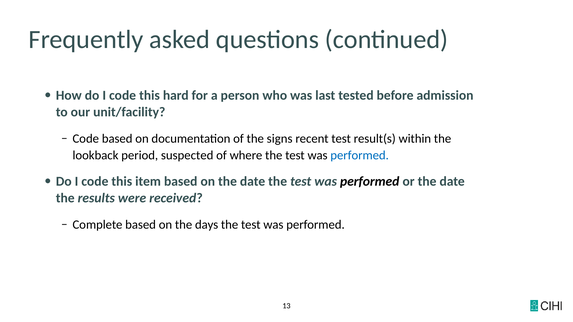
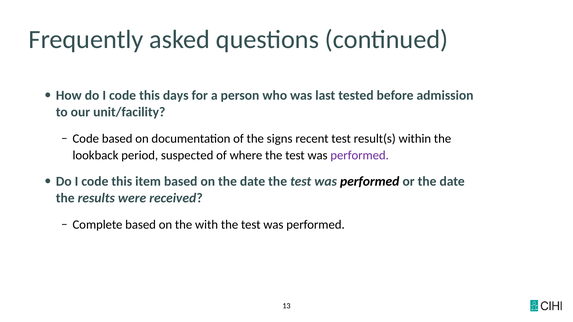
hard: hard -> days (176, 95)
performed colour: blue -> purple (360, 156)
days: days -> with (207, 225)
